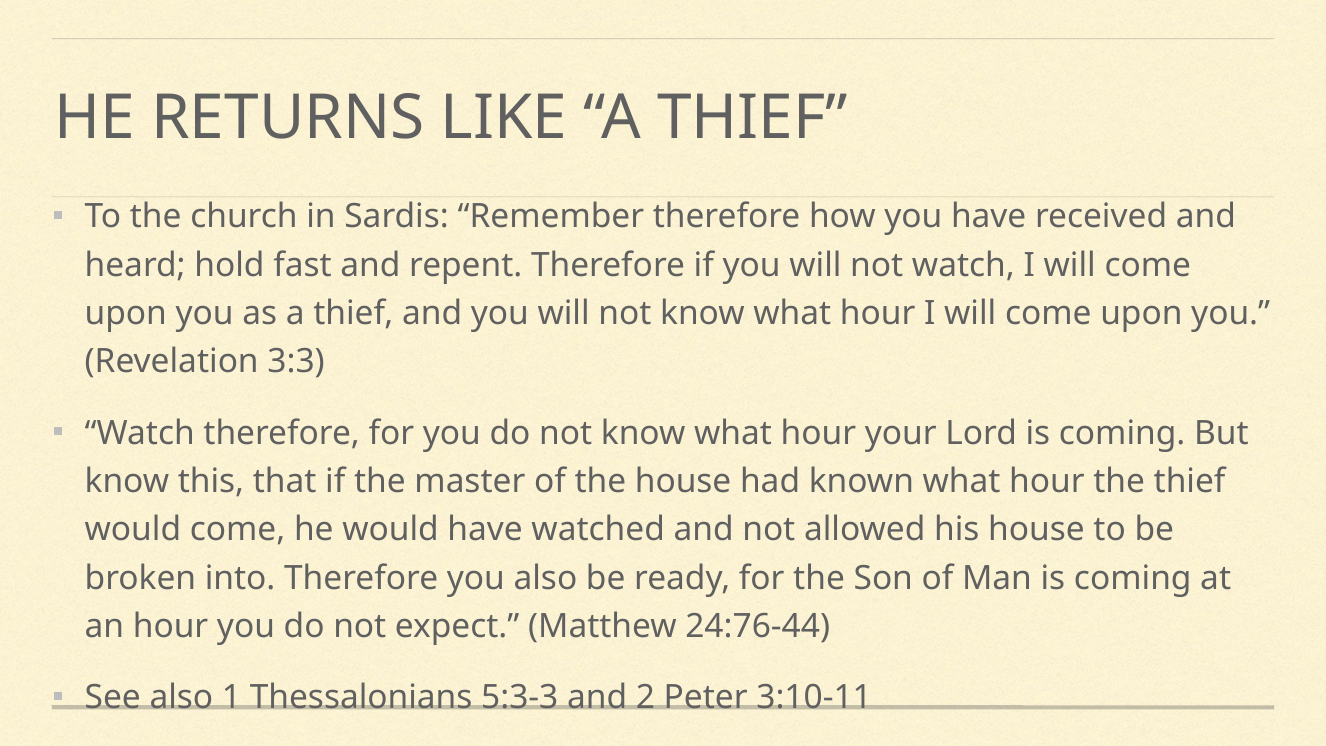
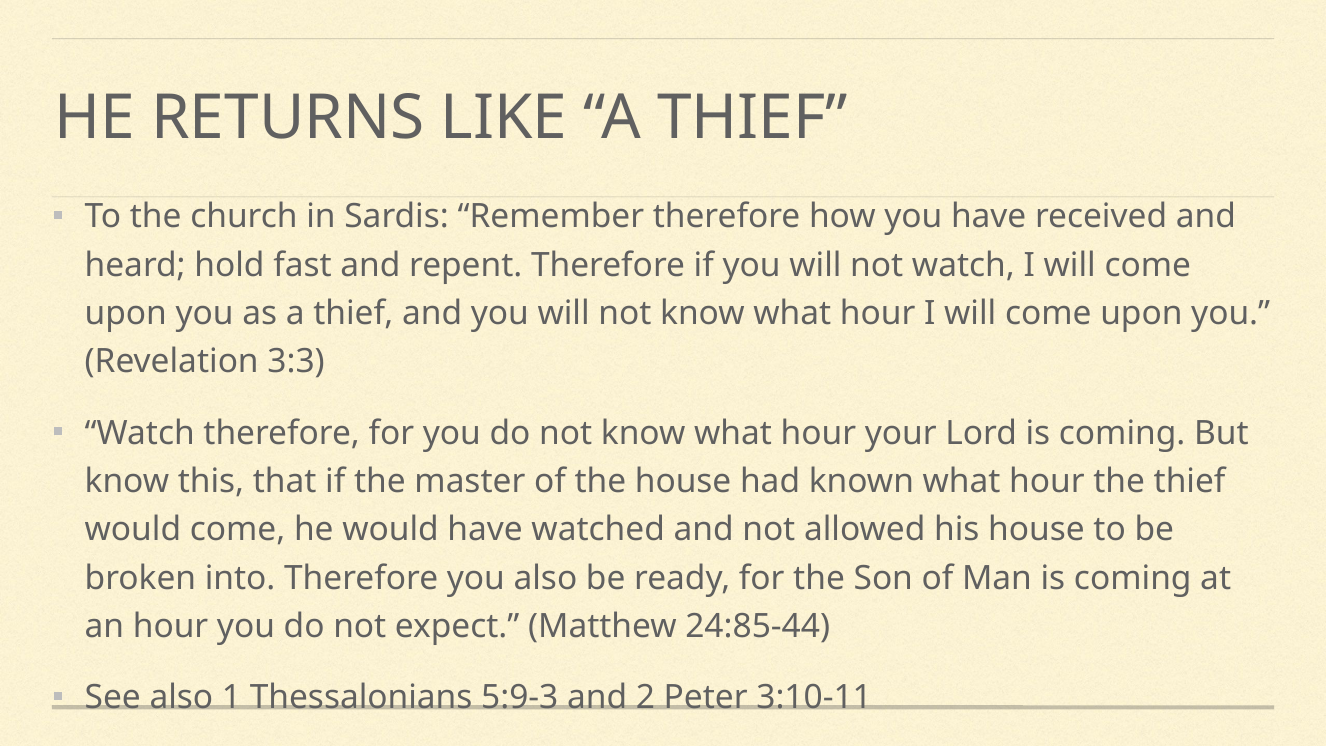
24:76-44: 24:76-44 -> 24:85-44 (758, 626)
5:3-3: 5:3-3 -> 5:9-3 (520, 698)
